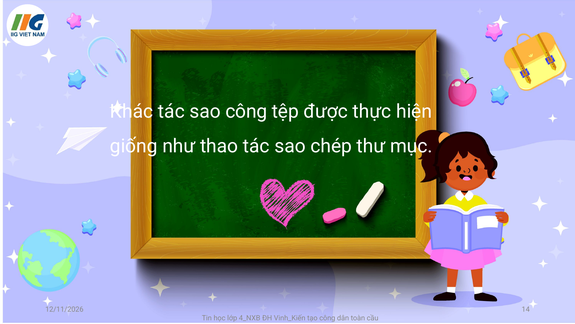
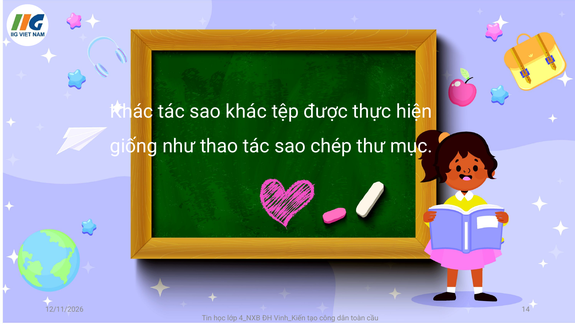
sao công: công -> khác (246, 111)
